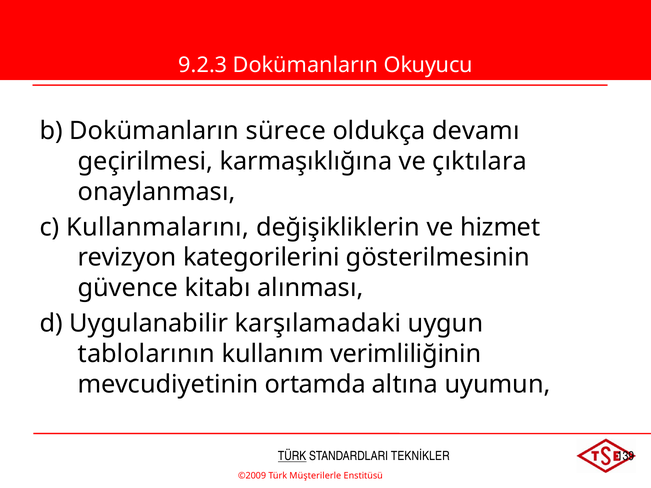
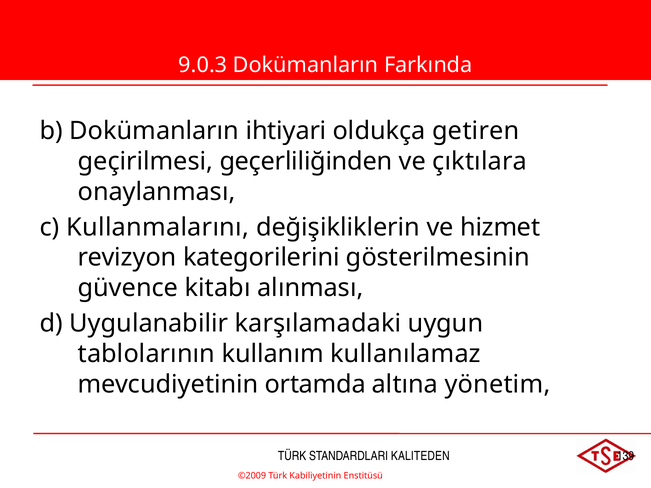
9.2.3: 9.2.3 -> 9.0.3 (203, 65)
Okuyucu: Okuyucu -> Farkında (428, 65)
sürece: sürece -> ihtiyari (286, 131)
devamı: devamı -> getiren (476, 131)
karmaşıklığına: karmaşıklığına -> geçerliliğinden (306, 161)
verimliliğinin: verimliliğinin -> kullanılamaz (406, 354)
uyumun: uyumun -> yönetim (497, 384)
TÜRK underline: present -> none (292, 457)
TEKNİKLER: TEKNİKLER -> KALITEDEN (420, 457)
Müşterilerle: Müşterilerle -> Kabiliyetinin (315, 476)
